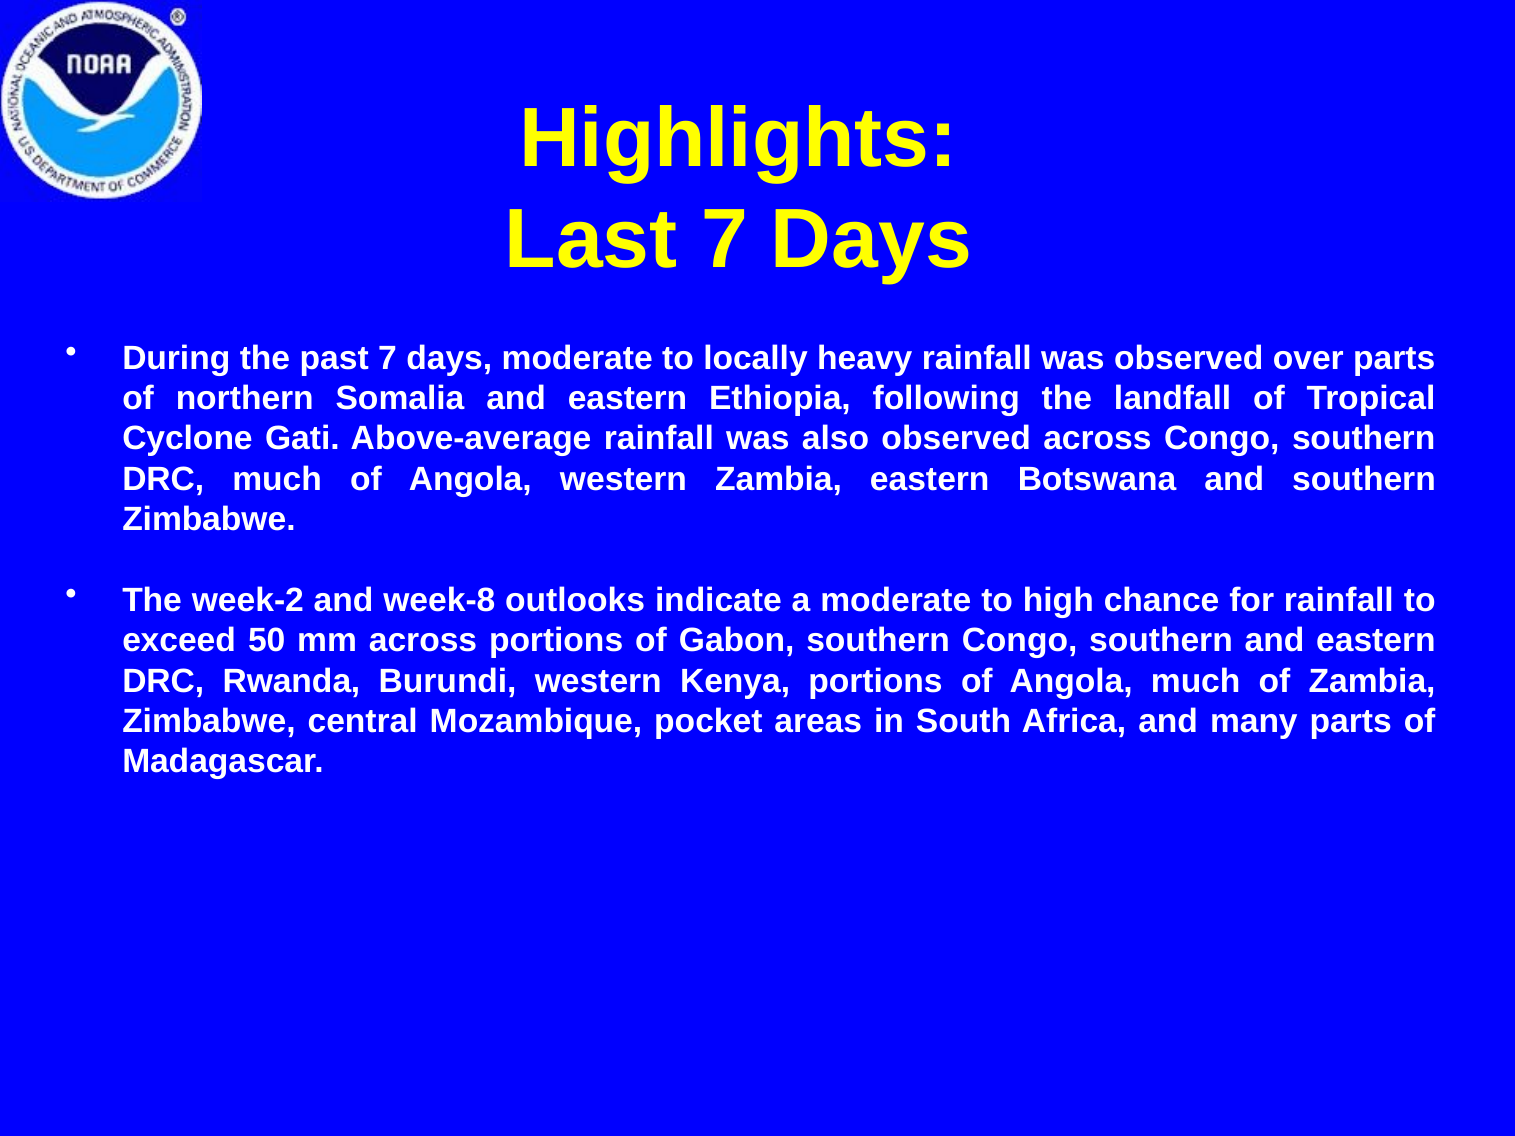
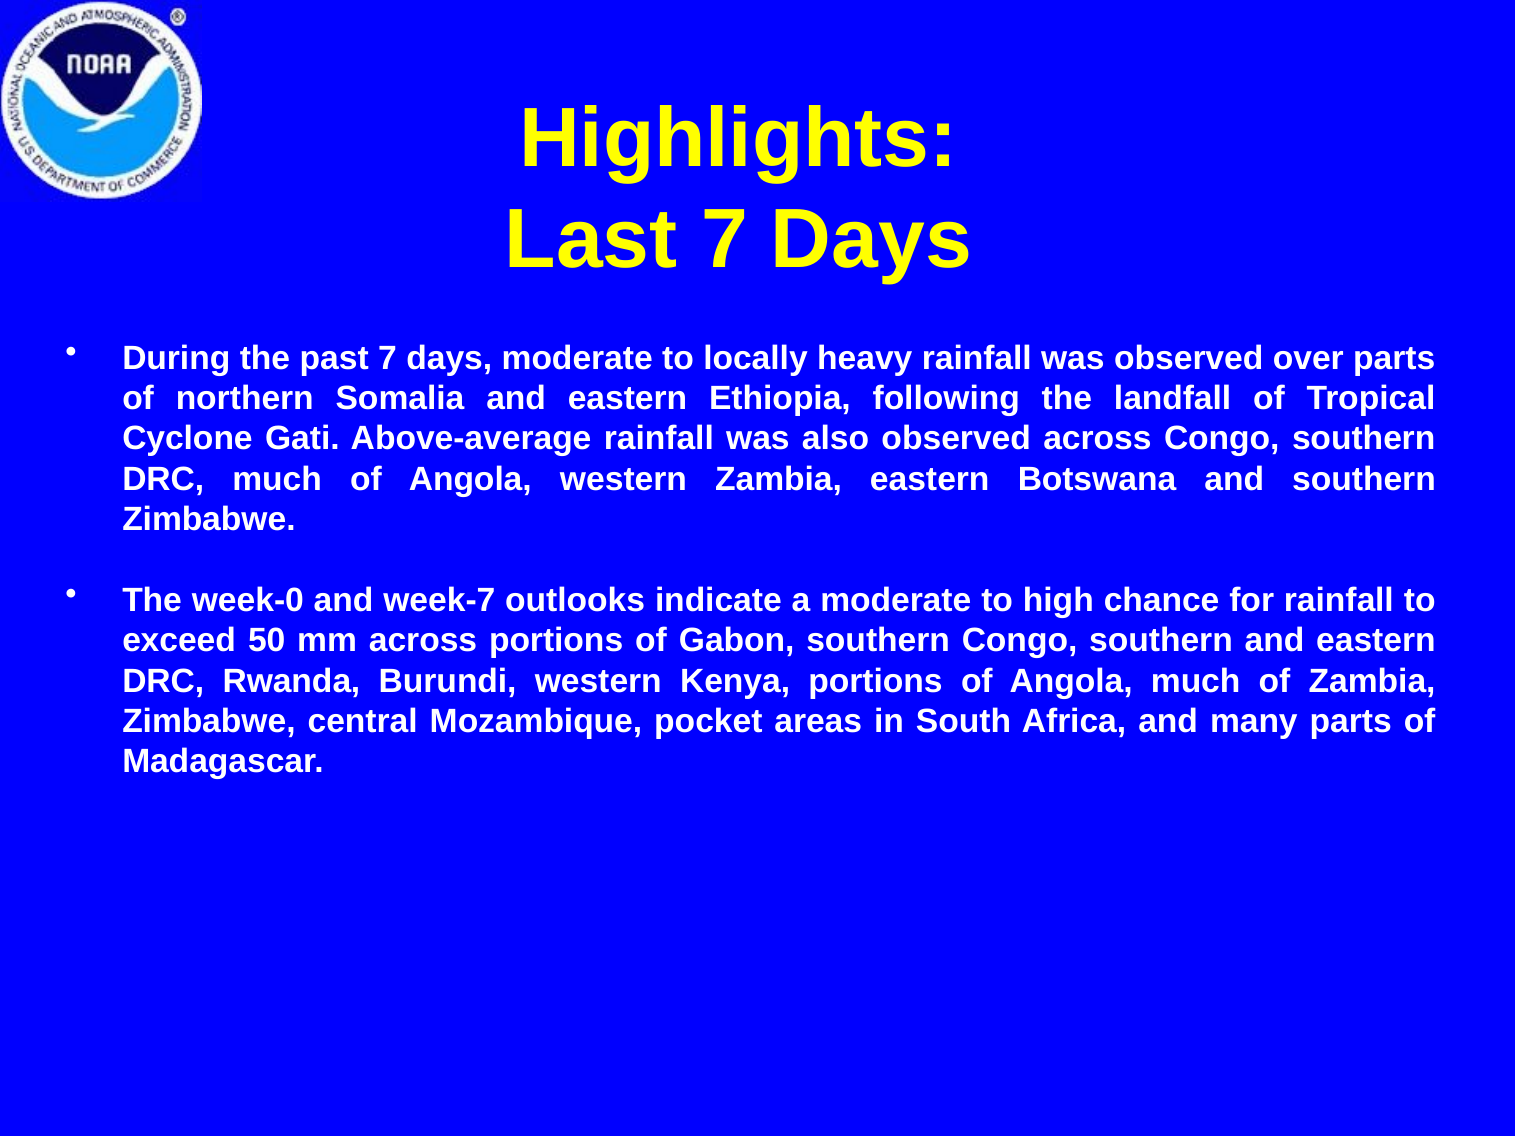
week-2: week-2 -> week-0 (248, 600)
week-8: week-8 -> week-7 (439, 600)
